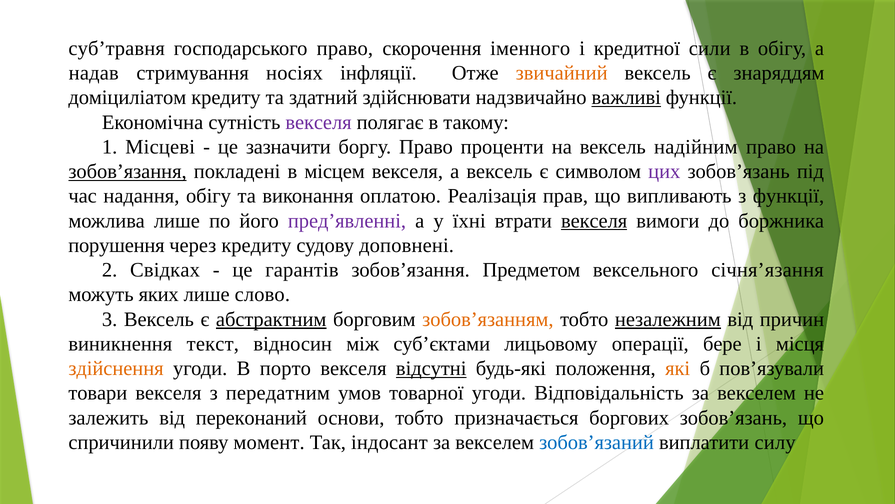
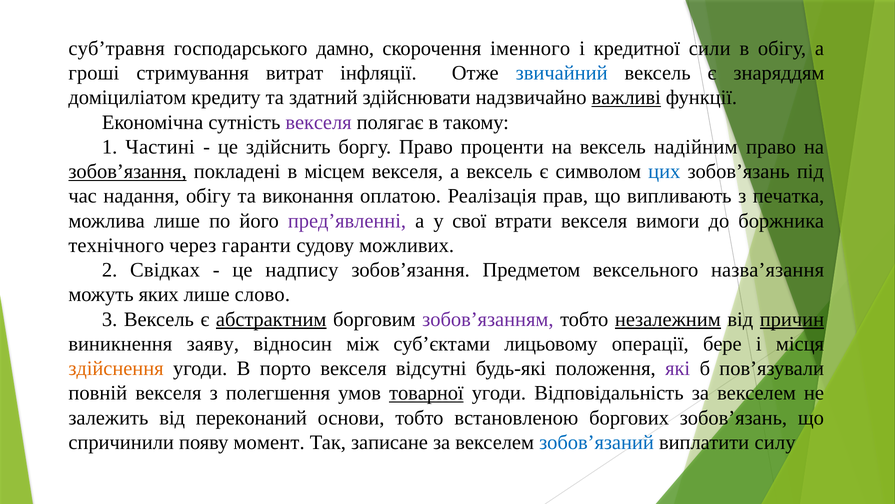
господарського право: право -> дамно (345, 48)
надав: надав -> гроші (94, 73)
носіях: носіях -> витрат (295, 73)
звичайний colour: orange -> blue (562, 73)
Місцеві: Місцеві -> Частині (160, 147)
зазначити: зазначити -> здійснить (288, 147)
цих colour: purple -> blue (664, 171)
з функції: функції -> печатка (789, 196)
їхні: їхні -> свої (469, 221)
векселя underline: present -> none (594, 221)
порушення: порушення -> технічного (116, 245)
через кредиту: кредиту -> гаранти (256, 245)
доповнені: доповнені -> можливих (407, 245)
гарантів: гарантів -> надпису (302, 270)
січня’язання: січня’язання -> назва’язання (768, 270)
зобов’язанням colour: orange -> purple (488, 319)
причин underline: none -> present (792, 319)
текст: текст -> заяву (213, 344)
відсутні underline: present -> none (431, 368)
які colour: orange -> purple (678, 368)
товари: товари -> повній (98, 393)
передатним: передатним -> полегшення (278, 393)
товарної underline: none -> present (426, 393)
призначається: призначається -> встановленою (516, 417)
індосант: індосант -> записане (390, 442)
